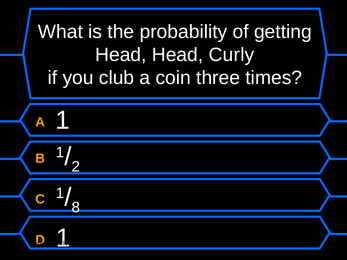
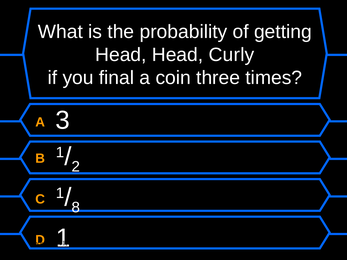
club: club -> final (117, 78)
A 1: 1 -> 3 (63, 120)
